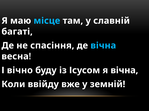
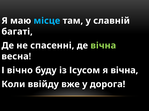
спасіння: спасіння -> спасенні (52, 46)
вічна colour: light blue -> light green (103, 46)
земній: земній -> дорога (108, 85)
